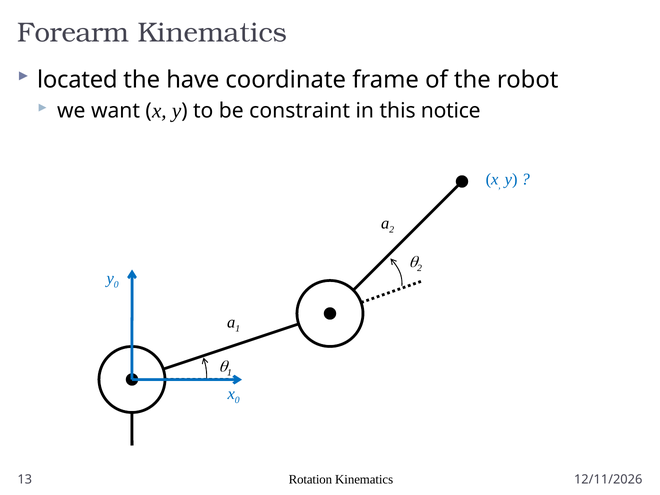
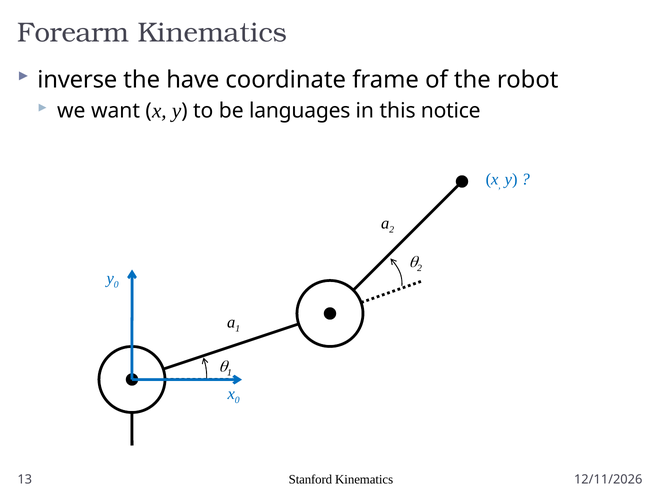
located: located -> inverse (77, 80)
constraint: constraint -> languages (300, 111)
Rotation: Rotation -> Stanford (310, 479)
